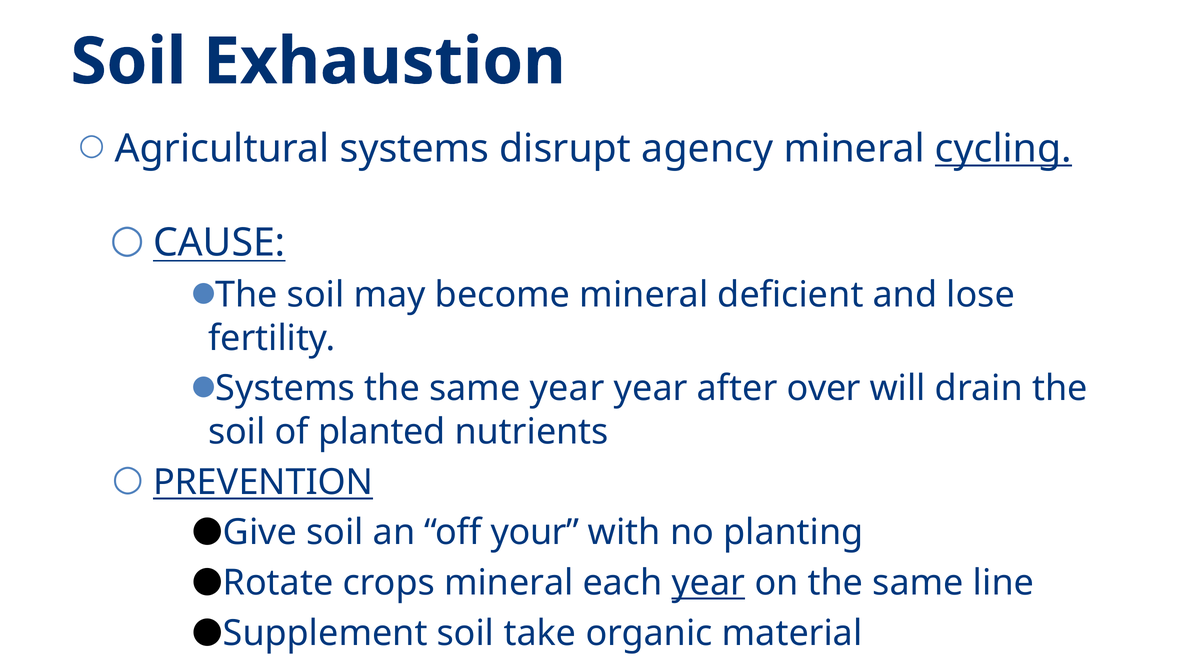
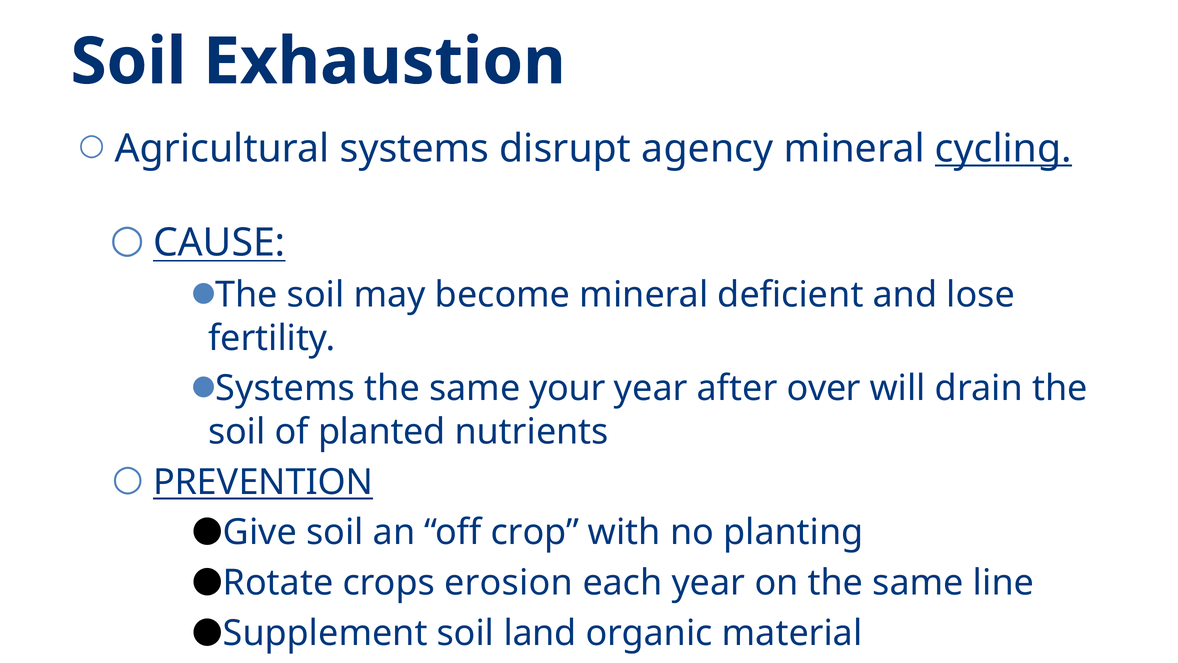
same year: year -> your (567, 388)
your: your -> crop (535, 532)
crops mineral: mineral -> erosion (509, 583)
year underline: present -> none (708, 583)
take: take -> land (540, 633)
